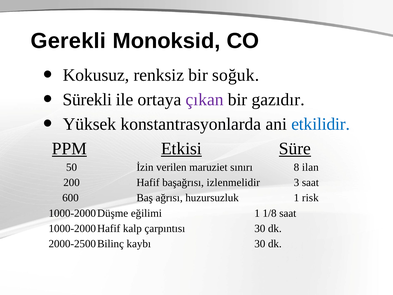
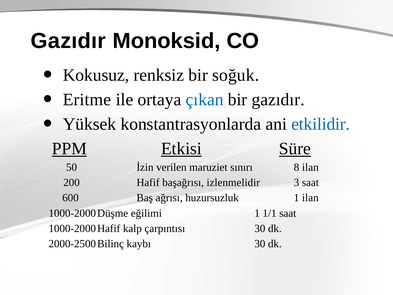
Gerekli: Gerekli -> Gazıdır (68, 41)
Sürekli: Sürekli -> Eritme (87, 99)
çıkan colour: purple -> blue (205, 99)
1 risk: risk -> ilan (310, 198)
1/8: 1/8 -> 1/1 (270, 213)
